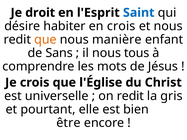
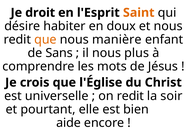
Saint colour: blue -> orange (139, 13)
en crois: crois -> doux (121, 26)
tous: tous -> plus (137, 53)
gris: gris -> soir (171, 96)
être: être -> aide (69, 123)
